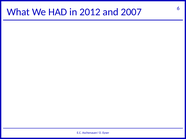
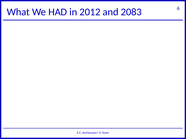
2007: 2007 -> 2083 (131, 12)
